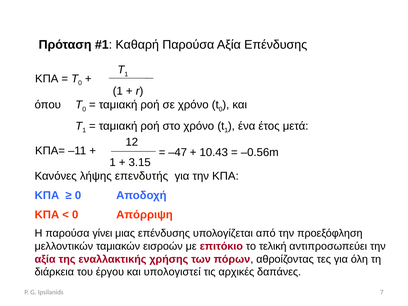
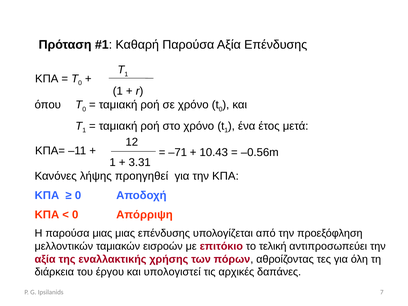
–47: –47 -> –71 (178, 153)
3.15: 3.15 -> 3.31 (140, 162)
επενδυτής: επενδυτής -> προηγηθεί (142, 176)
παρούσα γίνει: γίνει -> μιας (102, 233)
